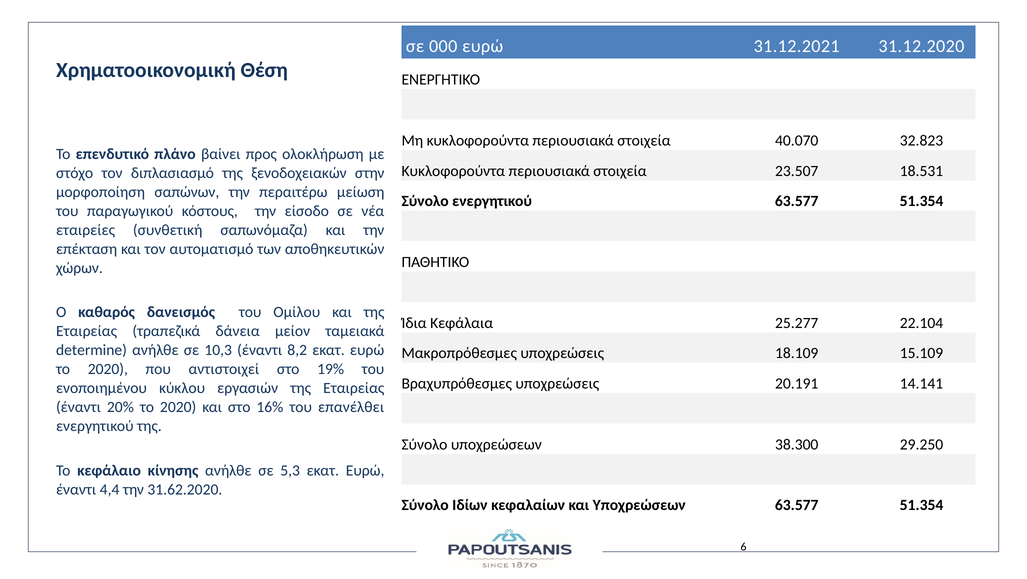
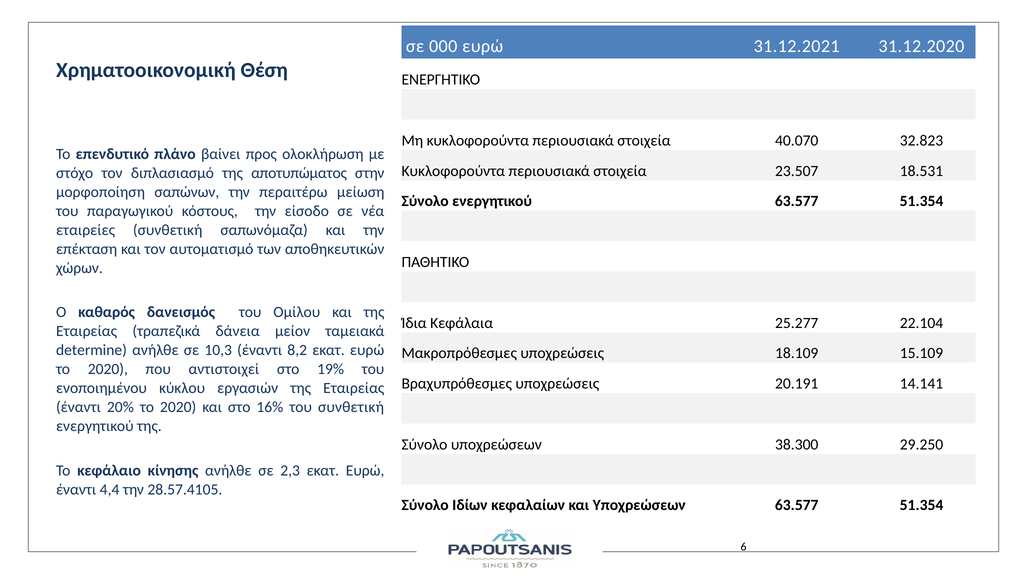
ξενοδοχειακών: ξενοδοχειακών -> αποτυπώματος (299, 173)
του επανέλθει: επανέλθει -> συνθετική (351, 407)
5,3: 5,3 -> 2,3 (290, 470)
31.62.2020: 31.62.2020 -> 28.57.4105 (185, 489)
